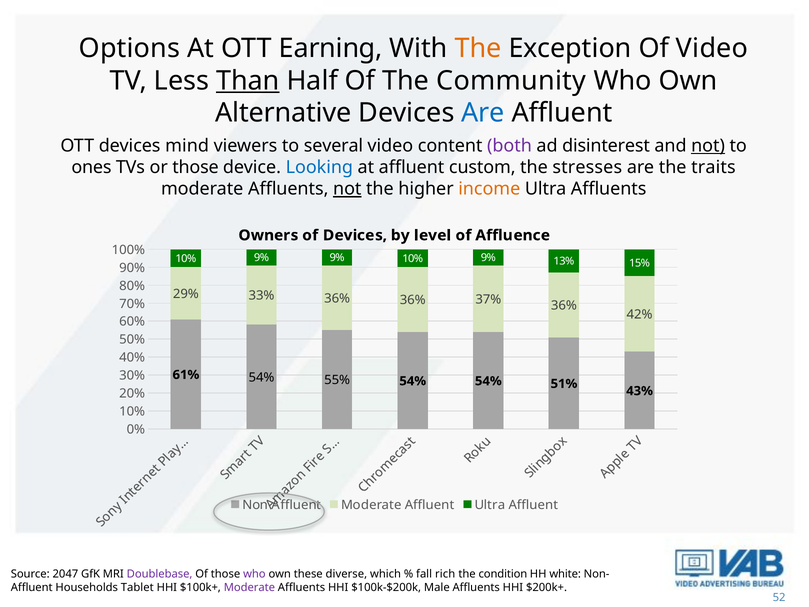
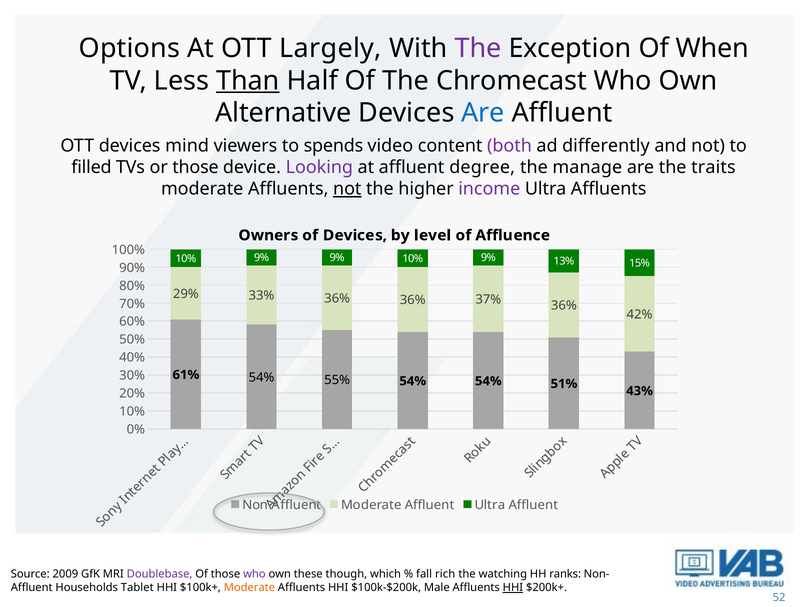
Earning: Earning -> Largely (330, 48)
The colour: orange -> purple (478, 48)
Of Video: Video -> When (712, 48)
Community: Community -> Chromecast (511, 81)
several: several -> spends (333, 146)
disinterest: disinterest -> differently (606, 146)
not underline: present -> none (708, 146)
ones: ones -> filled (91, 167)
Looking colour: blue -> purple (319, 167)
custom: custom -> degree (482, 167)
stresses: stresses -> manage (587, 167)
income colour: orange -> purple (489, 189)
2047: 2047 -> 2009 (65, 574)
diverse: diverse -> though (346, 574)
condition: condition -> watching (503, 574)
white: white -> ranks (565, 574)
Moderate colour: purple -> orange (249, 587)
HHI underline: none -> present (513, 587)
